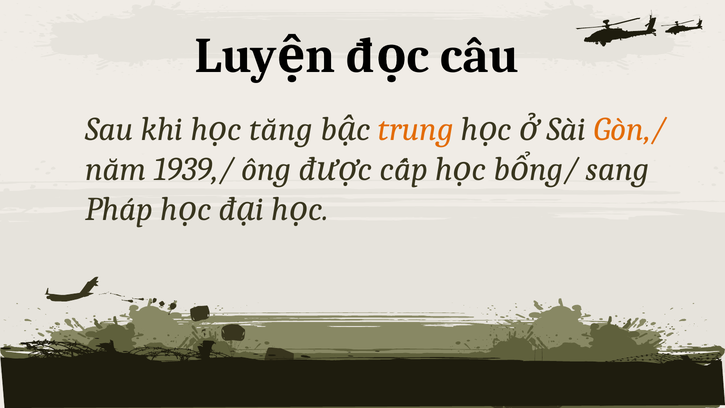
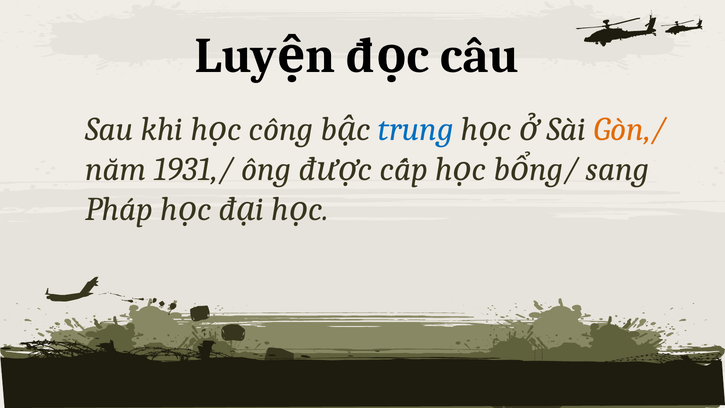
tăng: tăng -> công (281, 129)
trung colour: orange -> blue (416, 129)
1939,/: 1939,/ -> 1931,/ (194, 169)
